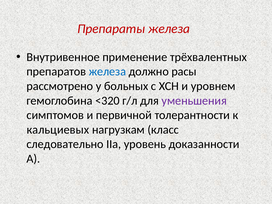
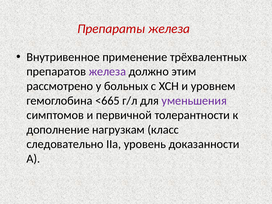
железа colour: blue -> purple (107, 72)
расы: расы -> этим (184, 72)
<320: <320 -> <665 (107, 101)
кальциевых: кальциевых -> дополнение (58, 130)
